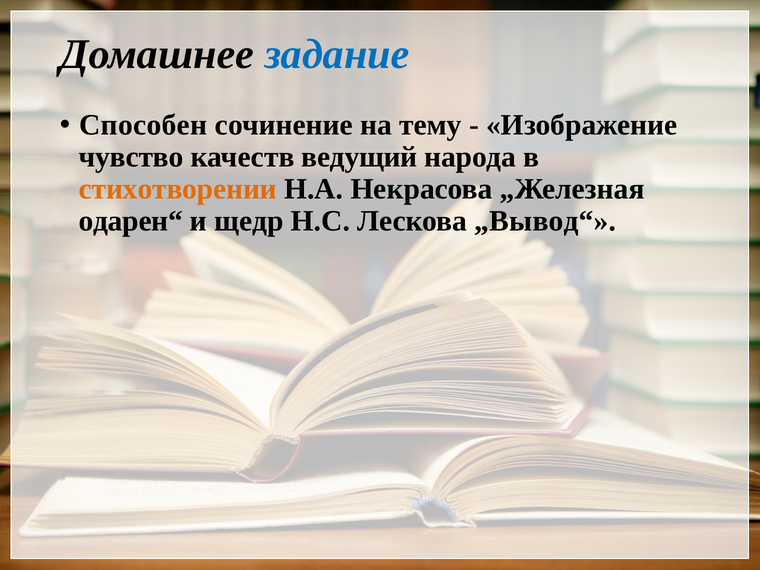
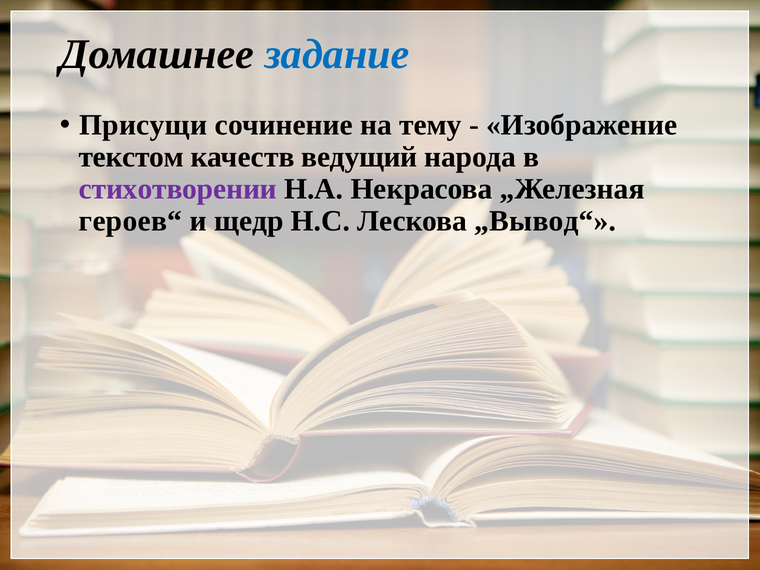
Способен: Способен -> Присущи (143, 125)
чувство: чувство -> текстом (131, 157)
стихотворении colour: orange -> purple (178, 189)
одарен“: одарен“ -> героев“ (131, 221)
